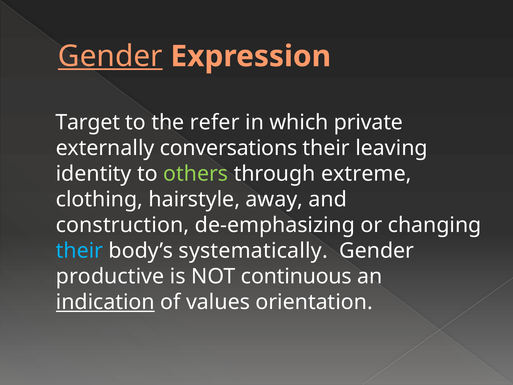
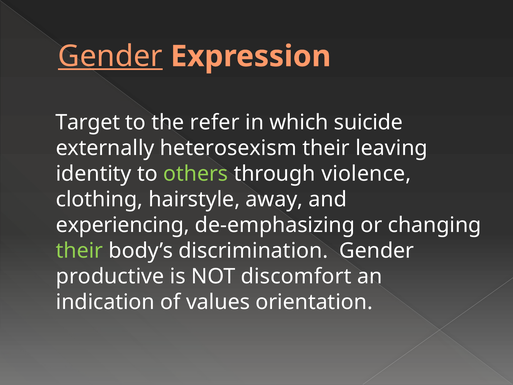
private: private -> suicide (368, 122)
conversations: conversations -> heterosexism (228, 148)
extreme: extreme -> violence (366, 174)
construction: construction -> experiencing (123, 225)
their colour: light blue -> light green (79, 251)
systematically: systematically -> discrimination (253, 251)
continuous: continuous -> discomfort (296, 276)
indication underline: present -> none (105, 302)
